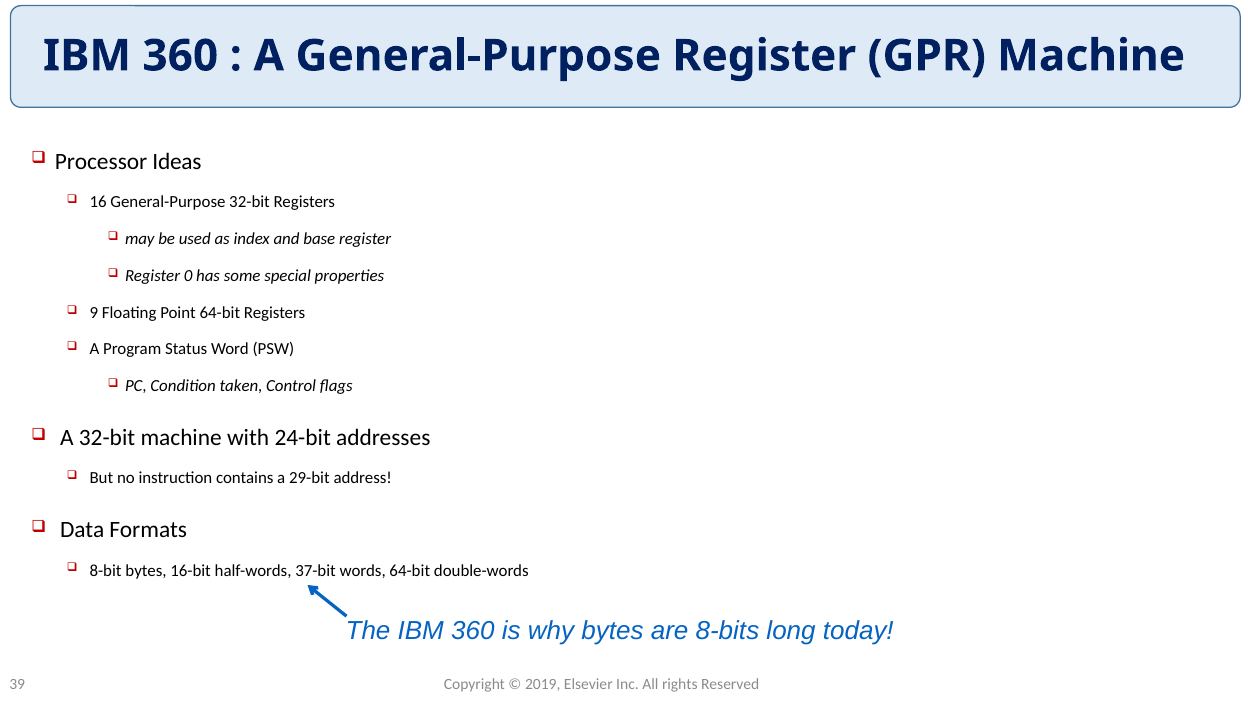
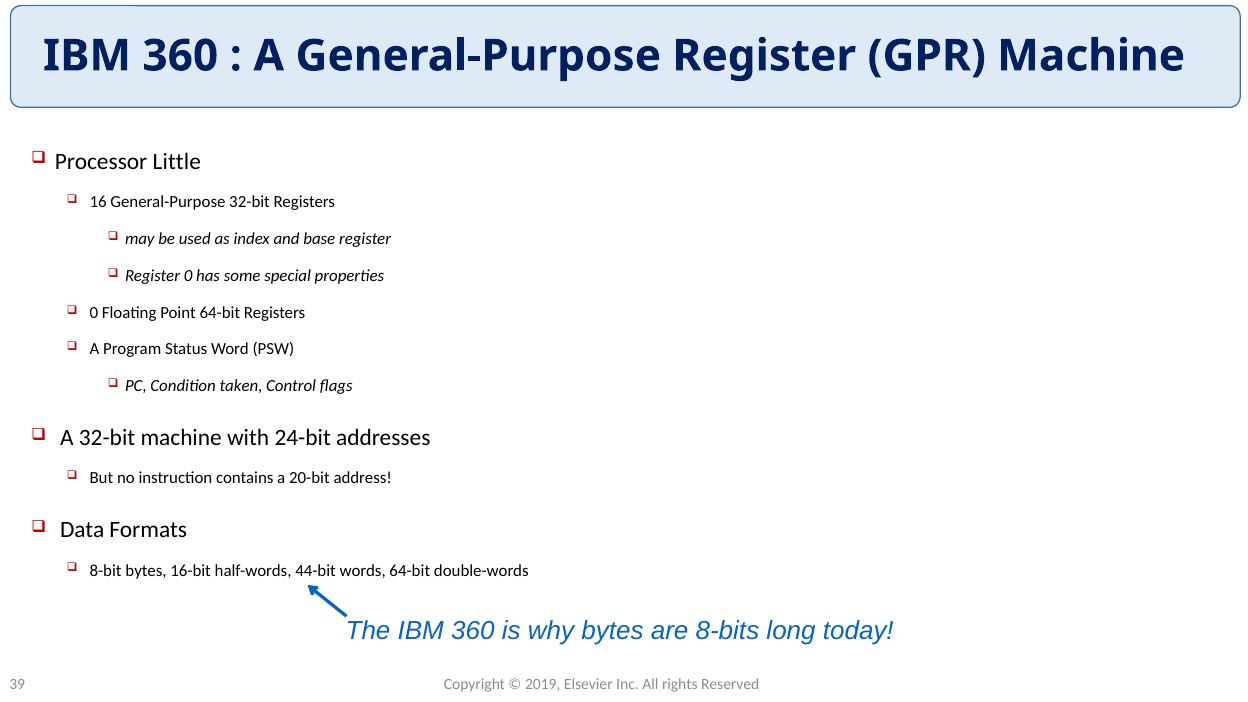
Ideas: Ideas -> Little (177, 161)
9: 9 -> 0 (94, 312)
29-bit: 29-bit -> 20-bit (309, 478)
37-bit: 37-bit -> 44-bit (316, 570)
